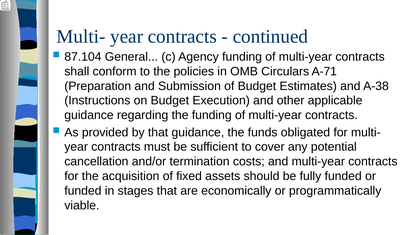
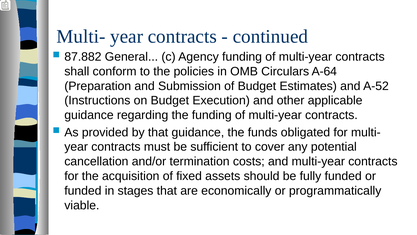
87.104: 87.104 -> 87.882 (83, 57)
A-71: A-71 -> A-64 (324, 71)
A-38: A-38 -> A-52 (376, 86)
